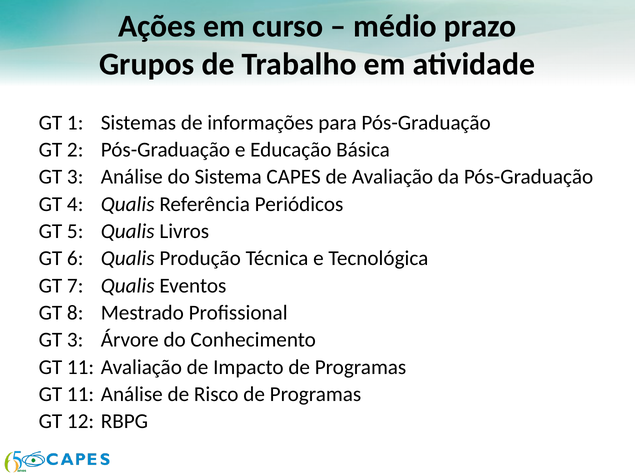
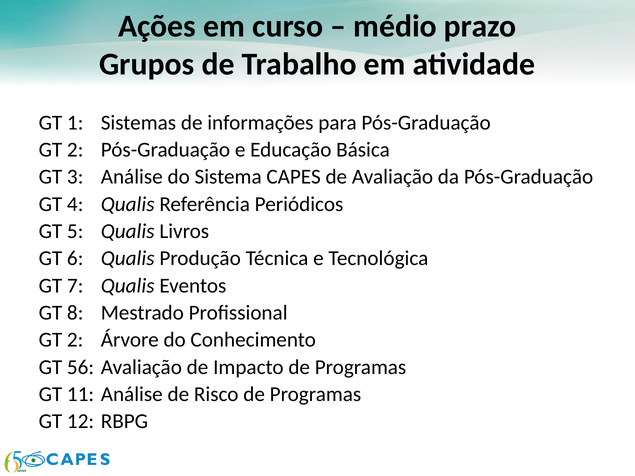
3: 3 -> 2 (75, 340)
11: 11 -> 56 (81, 367)
